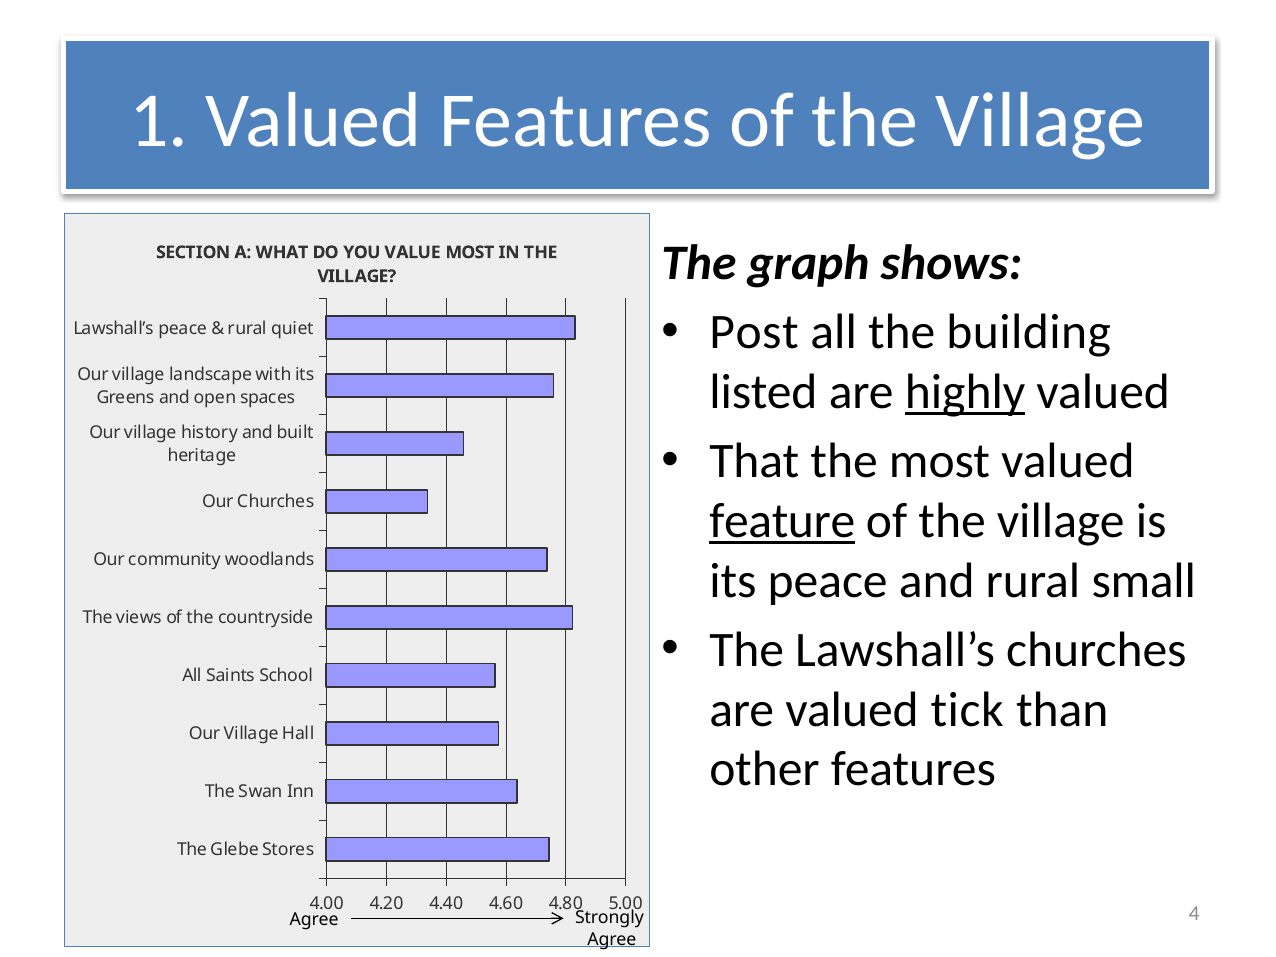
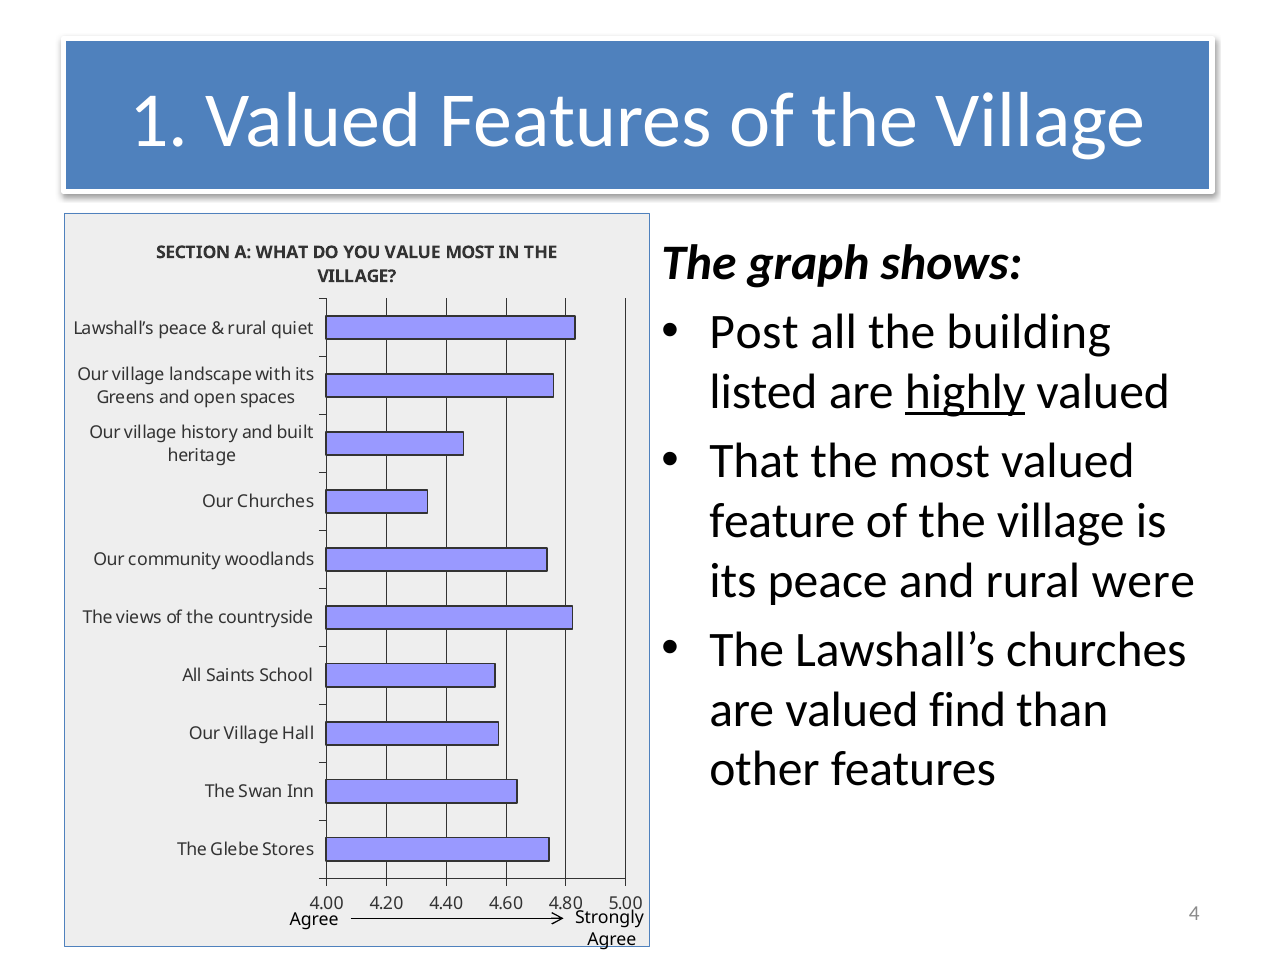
feature underline: present -> none (782, 521)
small: small -> were (1143, 581)
tick: tick -> find (968, 710)
